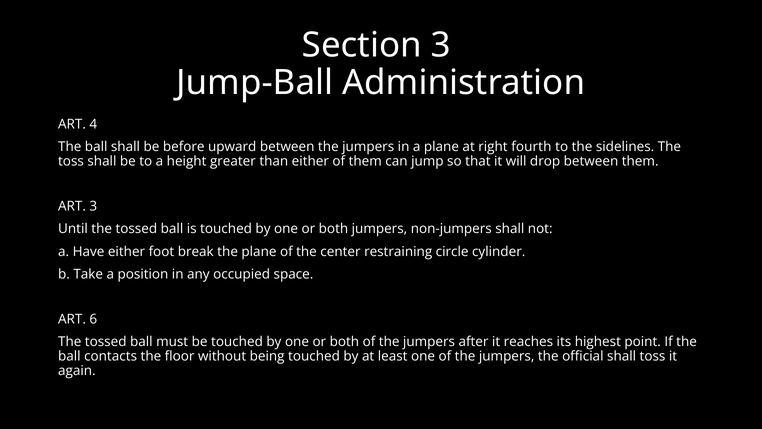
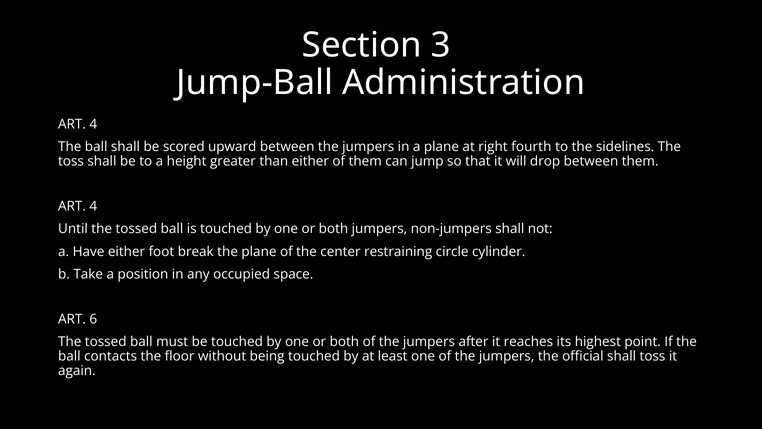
before: before -> scored (184, 147)
3: 3 -> 4 (93, 206)
